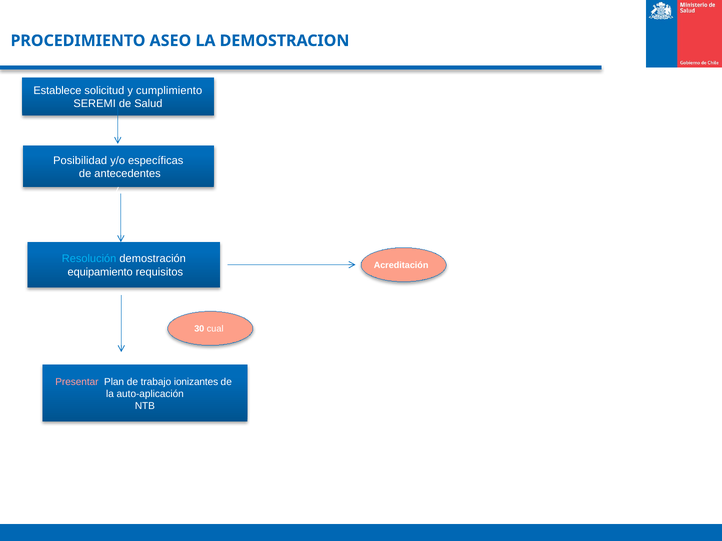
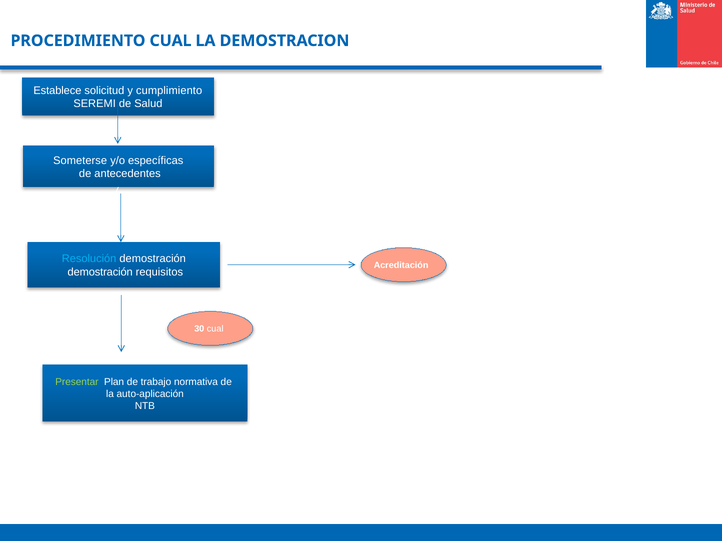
PROCEDIMIENTO ASEO: ASEO -> CUAL (171, 41)
Posibilidad: Posibilidad -> Someterse (80, 161)
equipamiento: equipamiento -> demostración (100, 272)
Presentar colour: pink -> light green (77, 382)
ionizantes: ionizantes -> normativa (196, 382)
